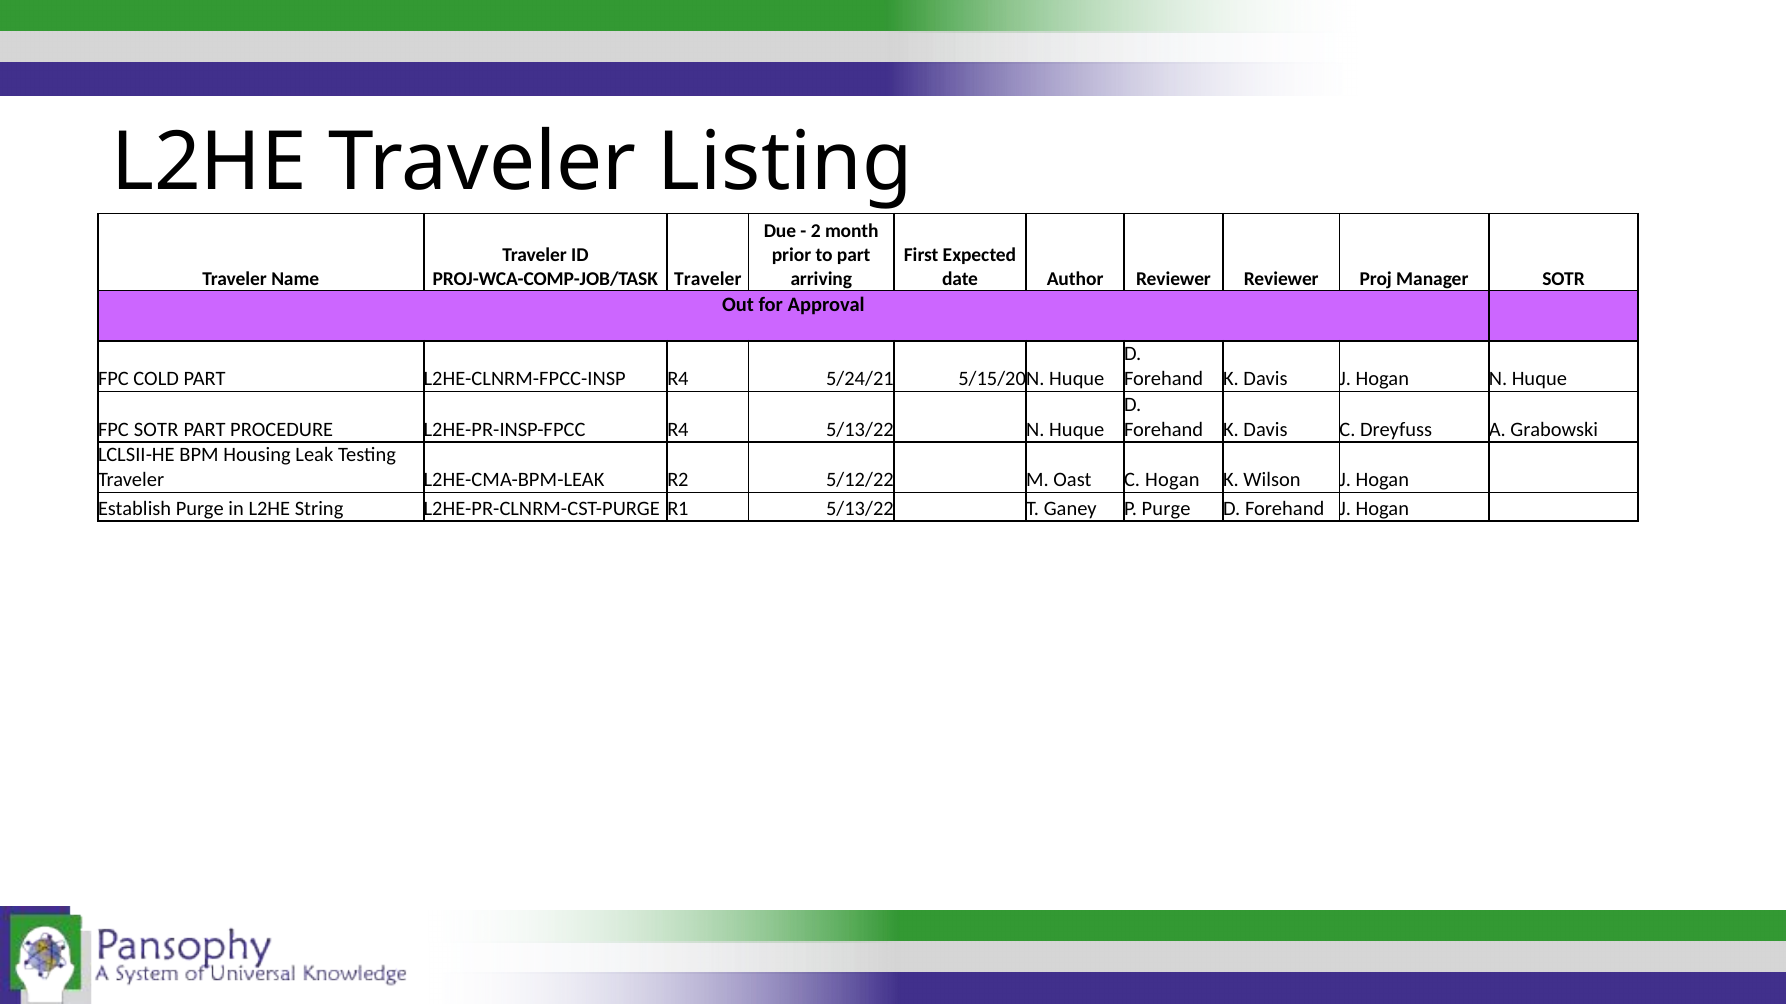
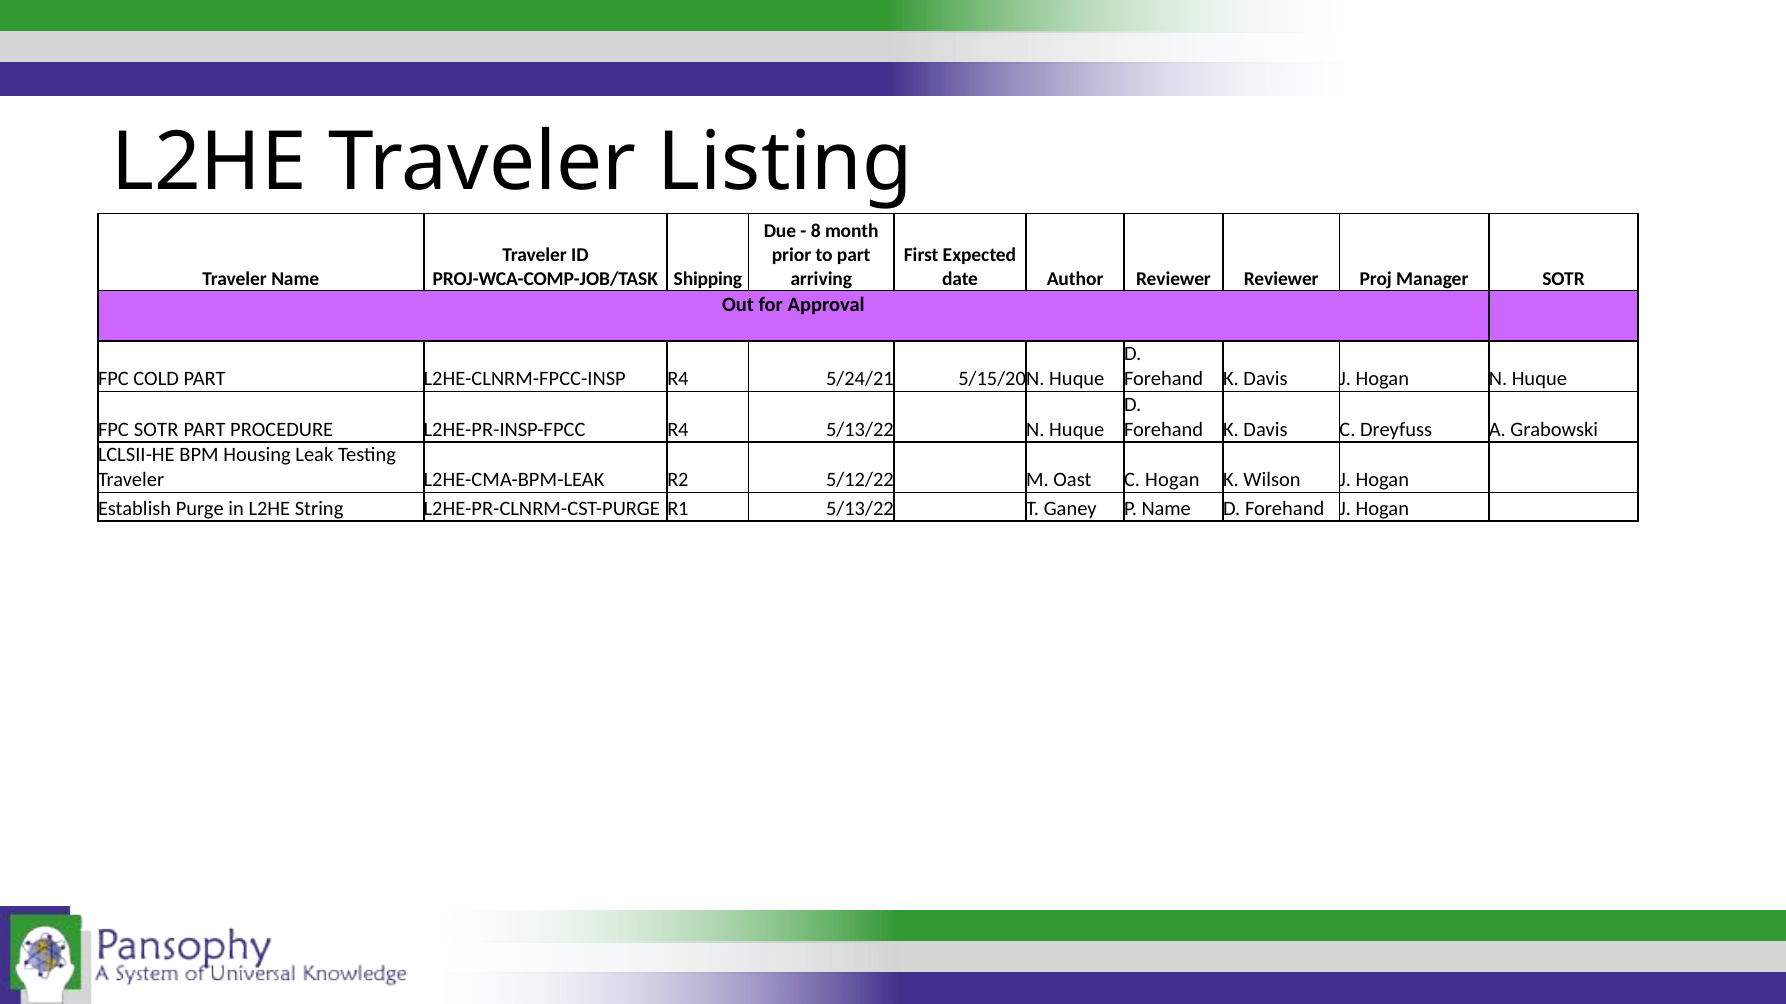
2: 2 -> 8 (816, 232)
PROJ-WCA-COMP-JOB/TASK Traveler: Traveler -> Shipping (708, 279)
P Purge: Purge -> Name (1166, 509)
